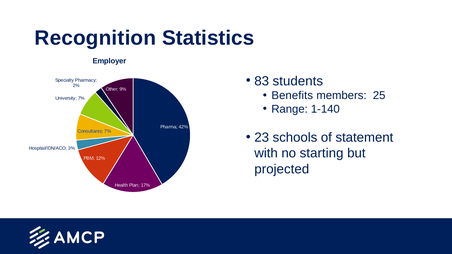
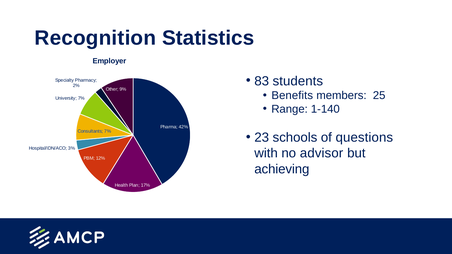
statement: statement -> questions (364, 138)
starting: starting -> advisor (322, 153)
projected: projected -> achieving (282, 169)
